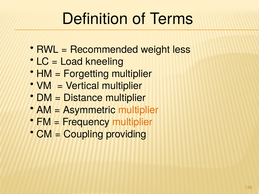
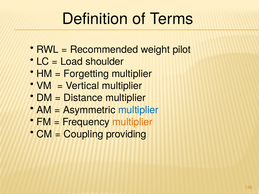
less: less -> pilot (182, 50)
kneeling: kneeling -> shoulder (105, 62)
multiplier colour: orange -> blue (138, 110)
